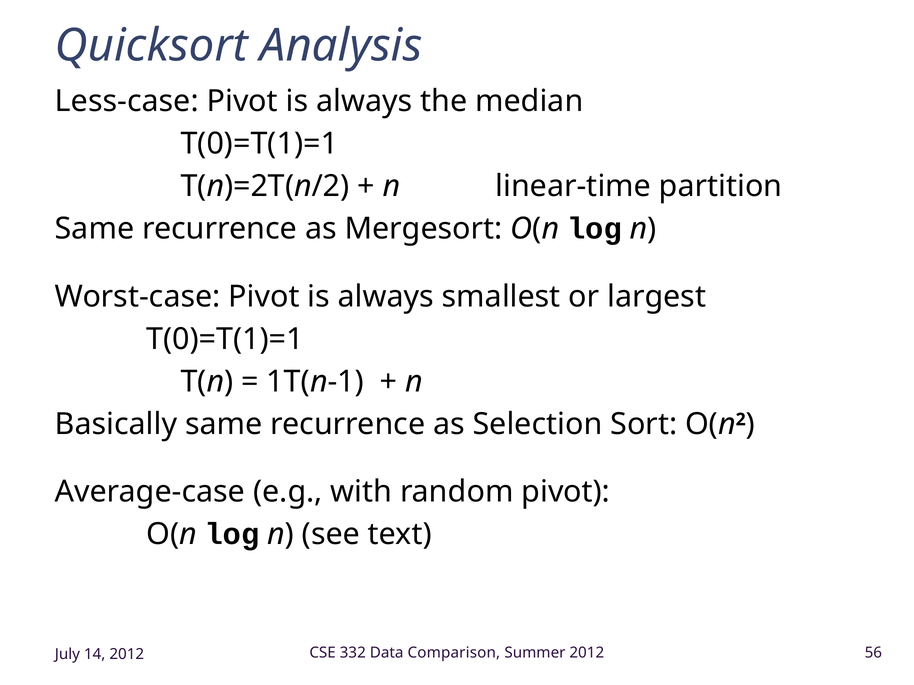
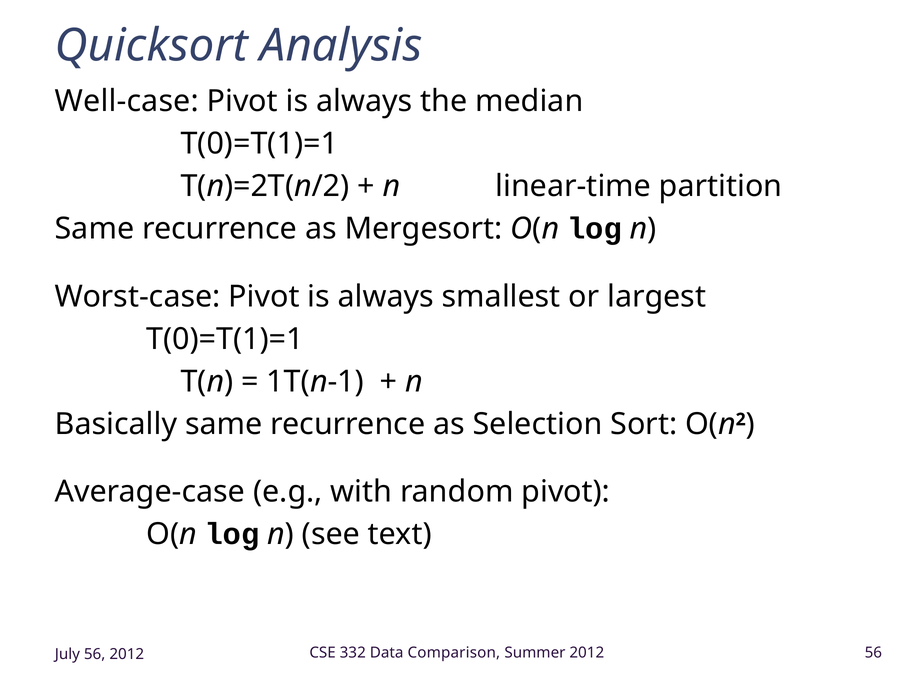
Less-case: Less-case -> Well-case (127, 101)
July 14: 14 -> 56 (95, 655)
